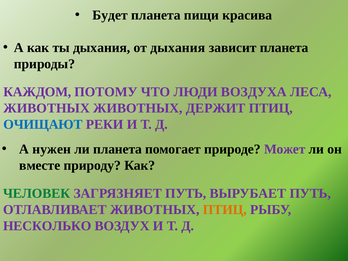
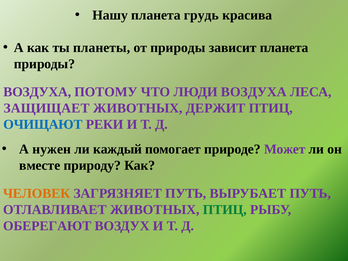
Будет: Будет -> Нашу (110, 15)
пищи: пищи -> грудь (201, 15)
ты дыхания: дыхания -> планеты (102, 48)
от дыхания: дыхания -> природы (178, 48)
КАЖДОМ: КАЖДОМ -> ВОЗДУХА (37, 92)
ЖИВОТНЫХ: ЖИВОТНЫХ -> ЗАЩИЩАЕТ (47, 108)
ли планета: планета -> каждый (118, 149)
ЧЕЛОВЕК colour: green -> orange (37, 193)
ПТИЦ colour: orange -> green (225, 210)
НЕСКОЛЬКО: НЕСКОЛЬКО -> ОБЕРЕГАЮТ (47, 226)
